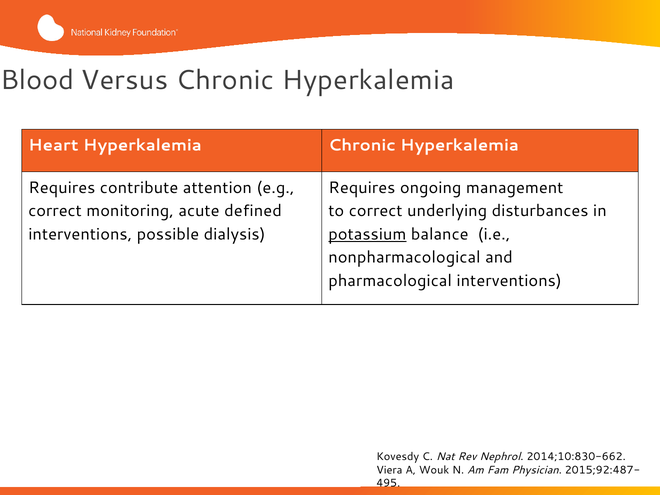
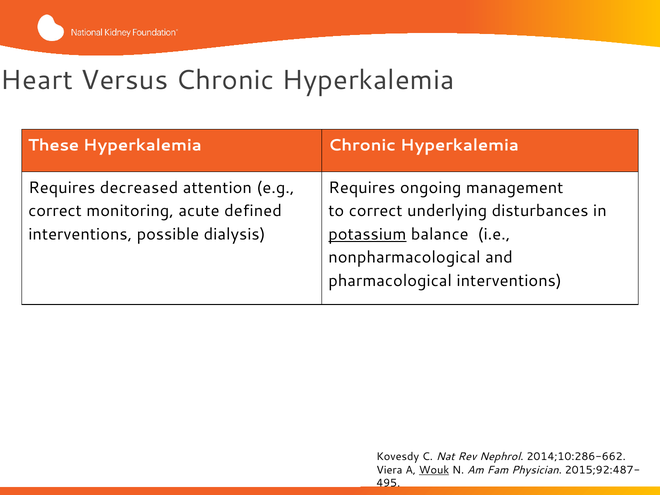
Blood: Blood -> Heart (37, 80)
Heart: Heart -> These (54, 145)
contribute: contribute -> decreased (139, 188)
2014;10:830-662: 2014;10:830-662 -> 2014;10:286-662 (576, 457)
Wouk underline: none -> present (434, 470)
